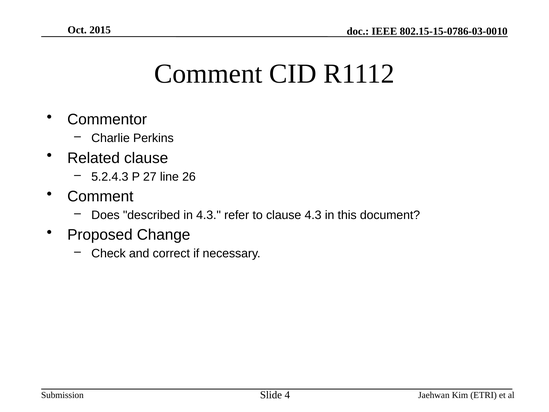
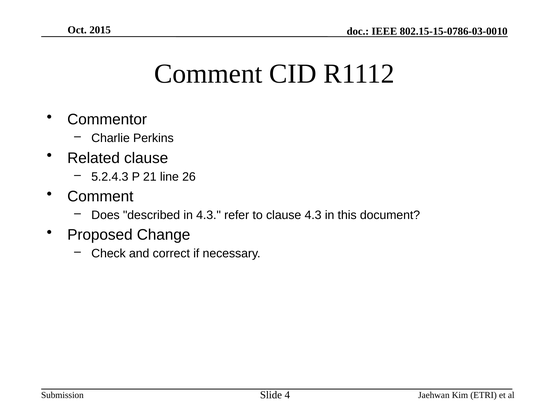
27: 27 -> 21 (150, 177)
